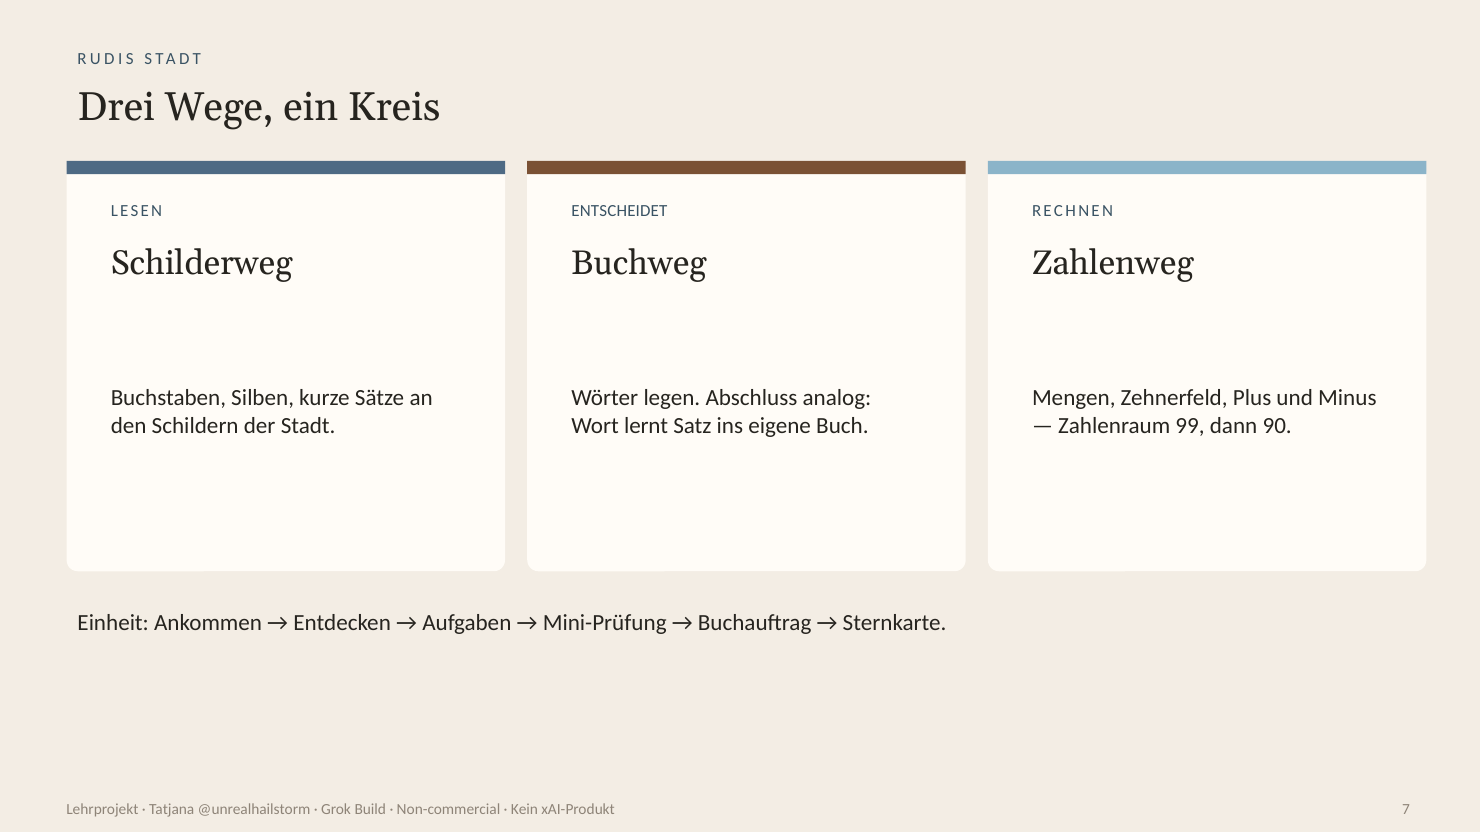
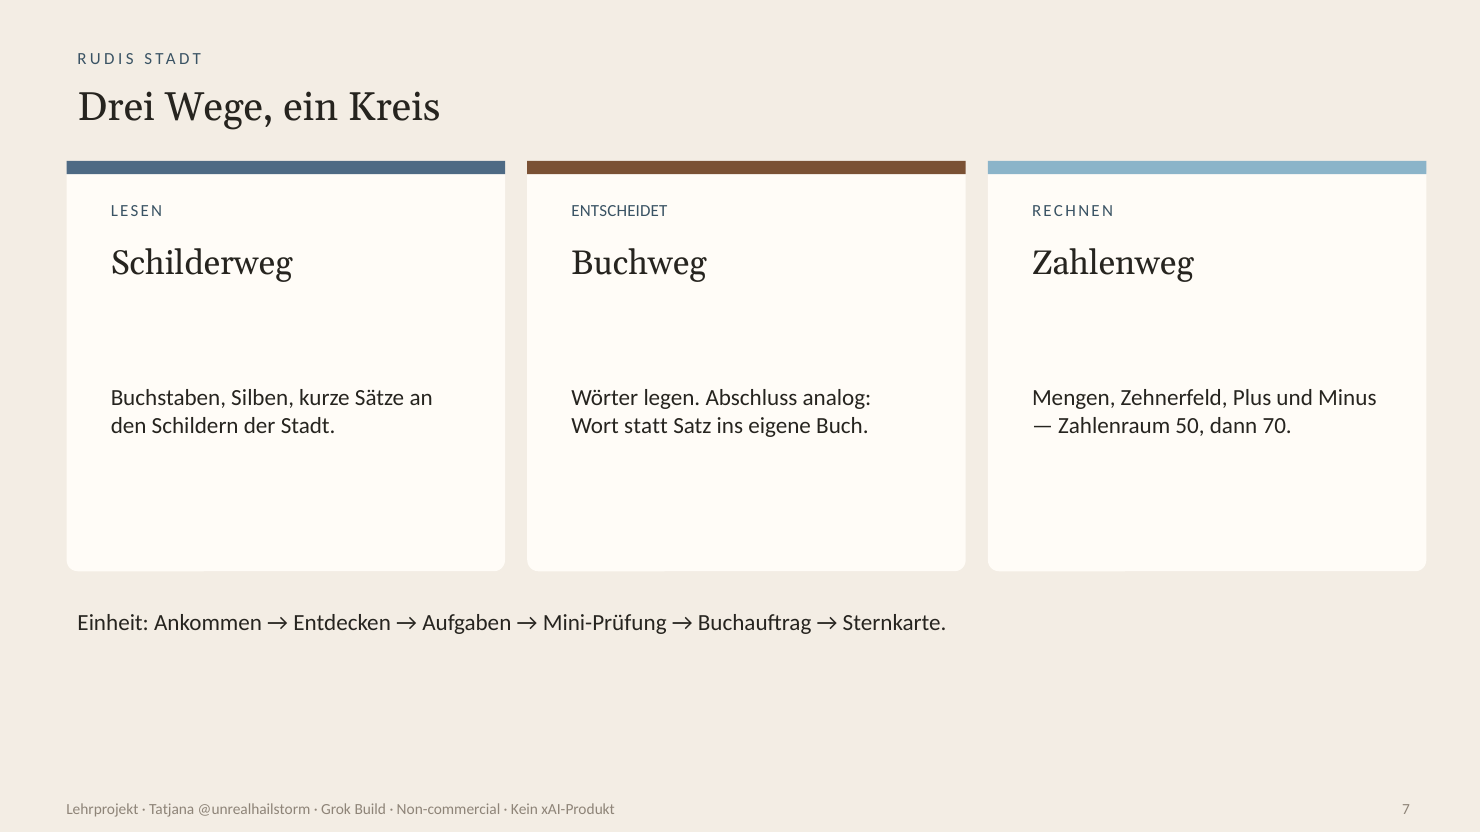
lernt: lernt -> statt (646, 426)
99: 99 -> 50 (1190, 426)
90: 90 -> 70 (1277, 426)
